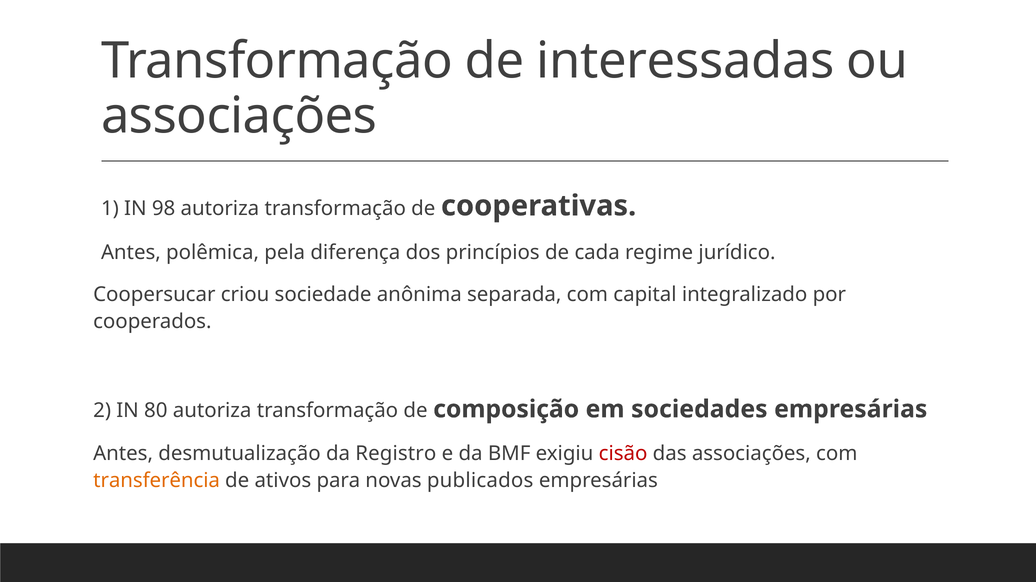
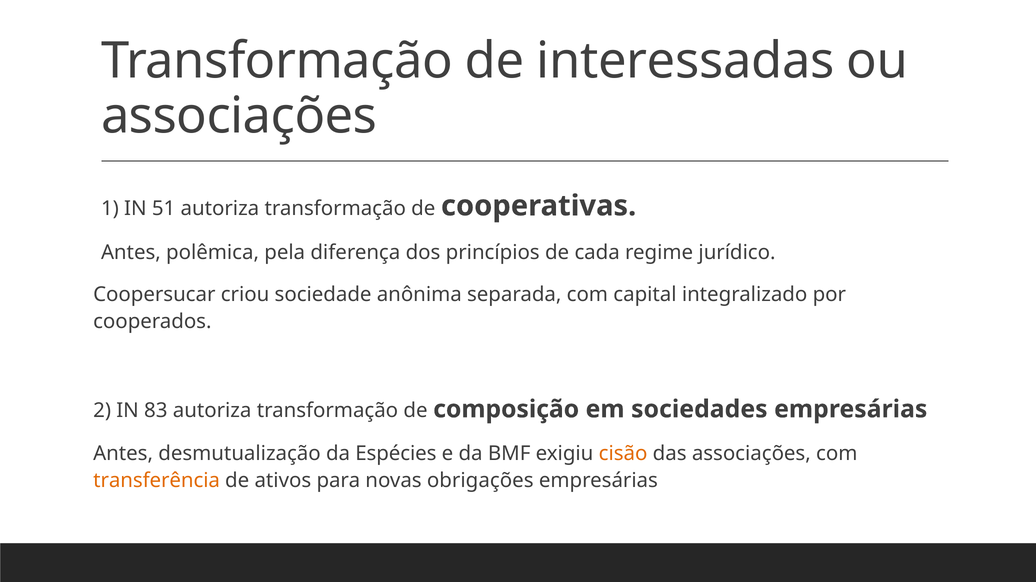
98: 98 -> 51 (164, 209)
80: 80 -> 83 (156, 411)
Registro: Registro -> Espécies (396, 454)
cisão colour: red -> orange (623, 454)
publicados: publicados -> obrigações (480, 481)
